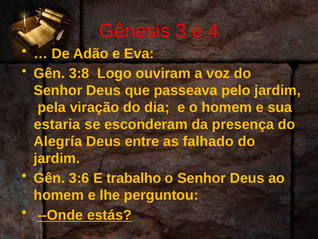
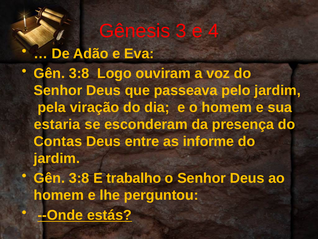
Alegría: Alegría -> Contas (58, 141)
falhado: falhado -> informe (208, 141)
3:6: 3:6 -> 3:8 (79, 178)
